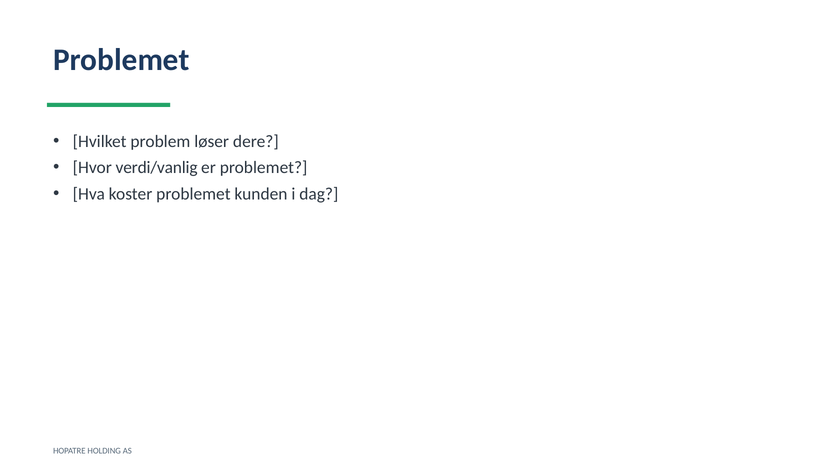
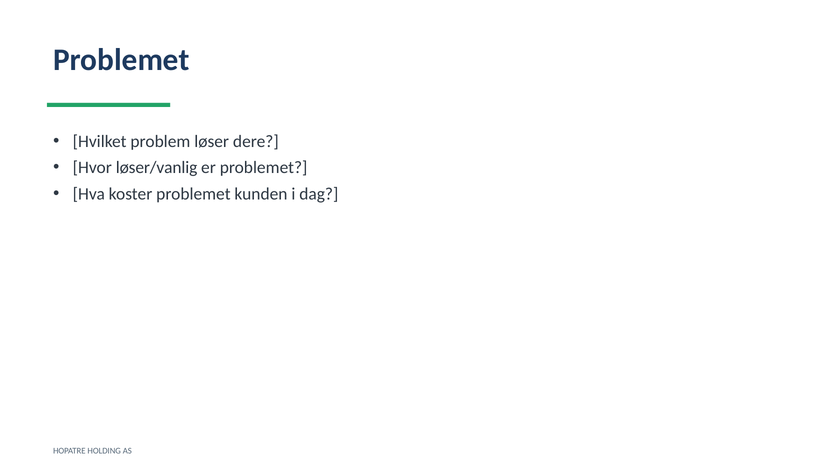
verdi/vanlig: verdi/vanlig -> løser/vanlig (157, 168)
